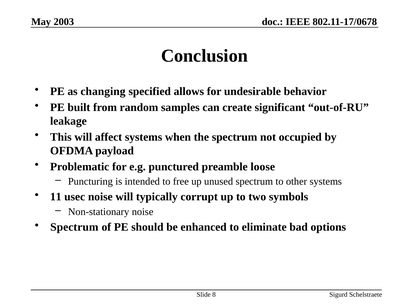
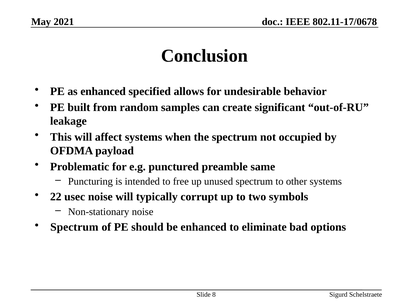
2003: 2003 -> 2021 (64, 22)
as changing: changing -> enhanced (103, 91)
loose: loose -> same (263, 166)
11: 11 -> 22 (56, 197)
